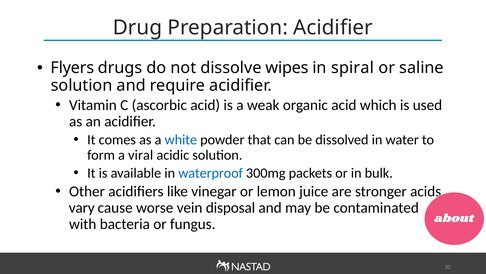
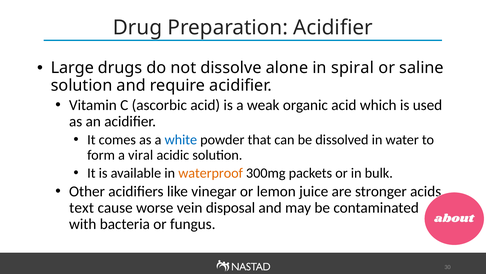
Flyers: Flyers -> Large (72, 68)
wipes: wipes -> alone (287, 68)
waterproof colour: blue -> orange (211, 173)
vary: vary -> text (82, 207)
